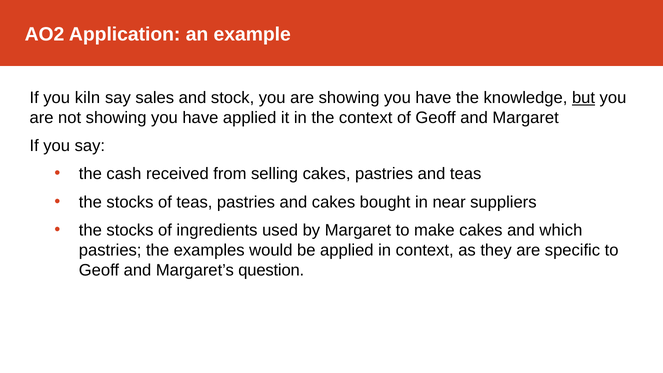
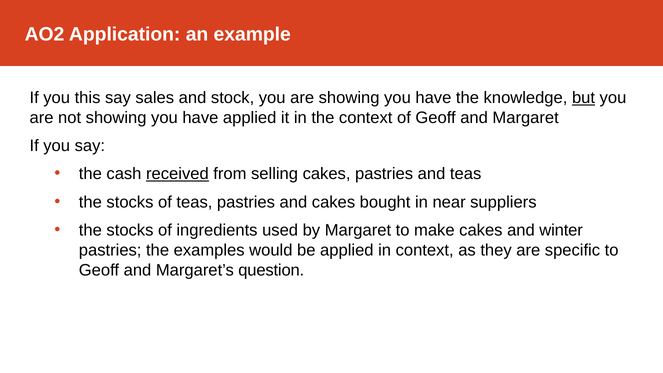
kiln: kiln -> this (88, 98)
received underline: none -> present (177, 174)
which: which -> winter (561, 230)
